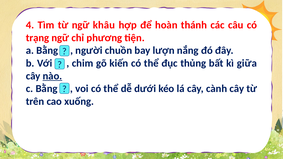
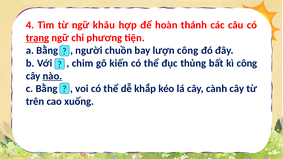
trạng underline: none -> present (37, 38)
lượn nắng: nắng -> công (188, 51)
kì giữa: giữa -> công (247, 63)
dưới: dưới -> khắp (145, 89)
